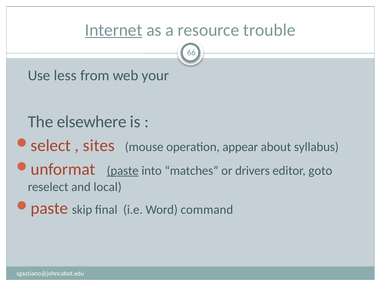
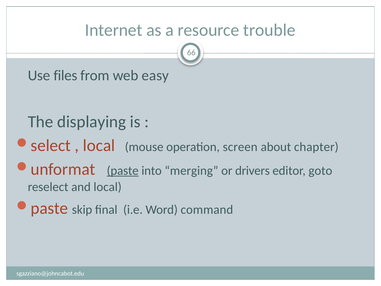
Internet underline: present -> none (114, 30)
less: less -> files (65, 75)
your: your -> easy (155, 75)
elsewhere: elsewhere -> displaying (92, 122)
sites: sites -> local (99, 145)
appear: appear -> screen (240, 147)
syllabus: syllabus -> chapter (316, 147)
matches: matches -> merging (191, 171)
